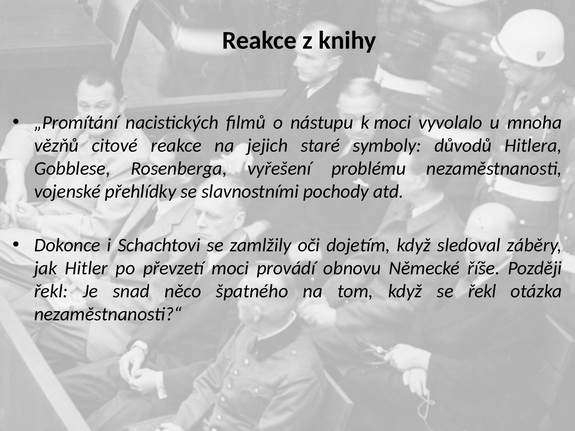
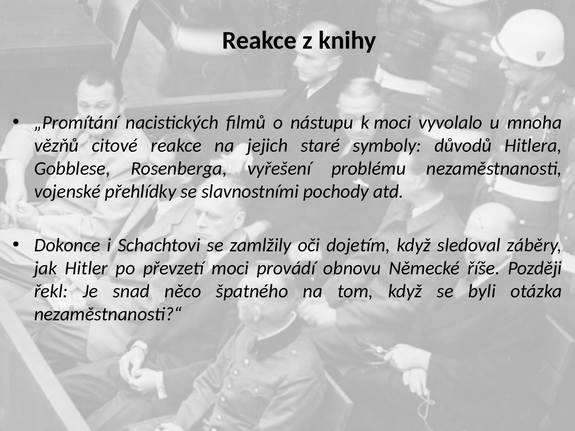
se řekl: řekl -> byli (482, 291)
